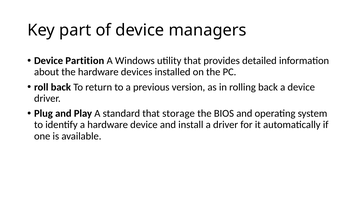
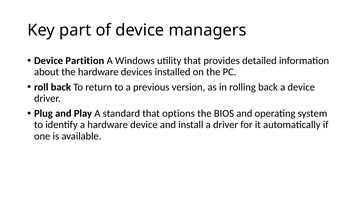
storage: storage -> options (179, 113)
